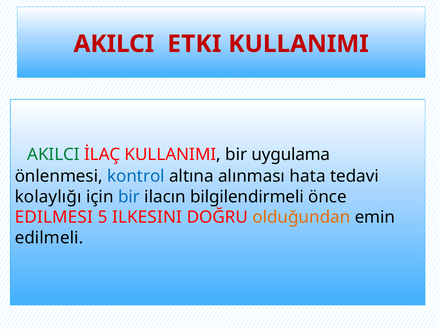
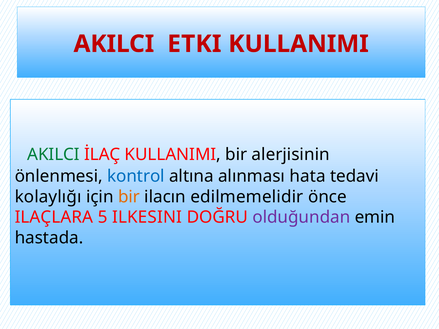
uygulama: uygulama -> alerjisinin (291, 155)
bir colour: blue -> orange (129, 197)
bilgilendirmeli: bilgilendirmeli -> edilmemelidir (247, 197)
EDILMESI: EDILMESI -> ILAÇLARA (54, 217)
olduğundan colour: orange -> purple (301, 217)
edilmeli: edilmeli -> hastada (49, 238)
